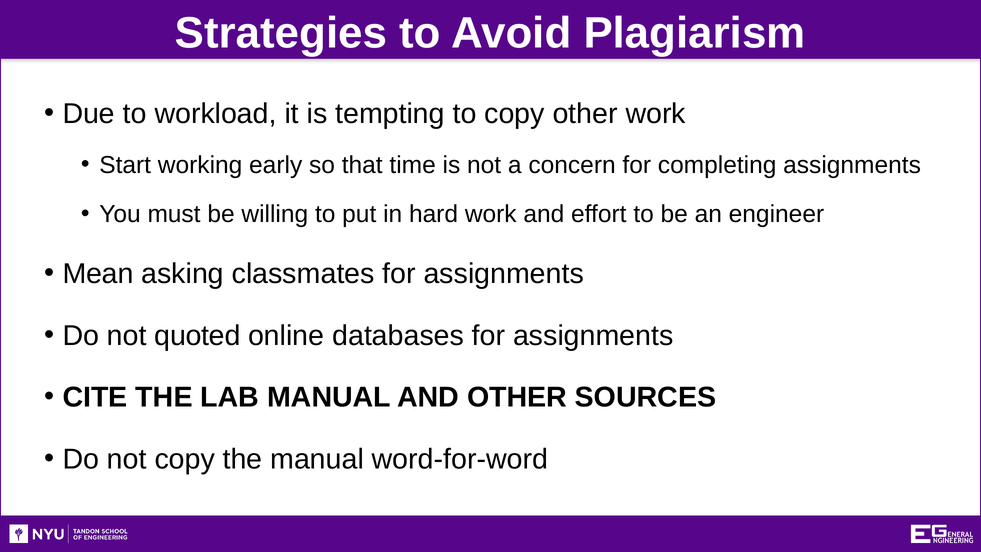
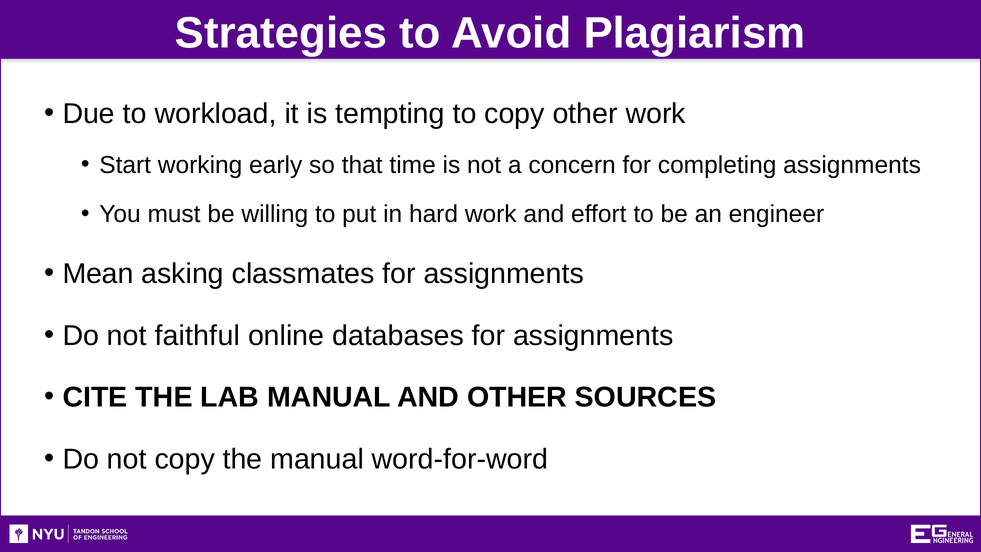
quoted: quoted -> faithful (197, 336)
